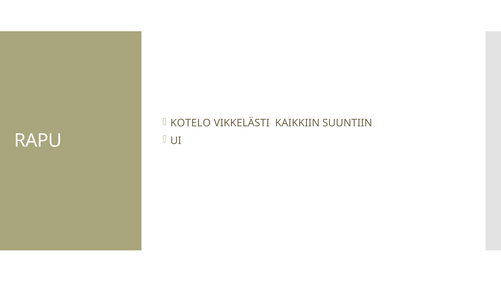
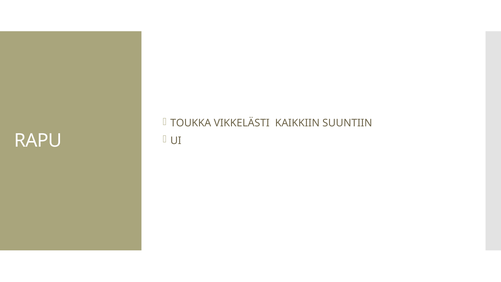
KOTELO: KOTELO -> TOUKKA (191, 123)
